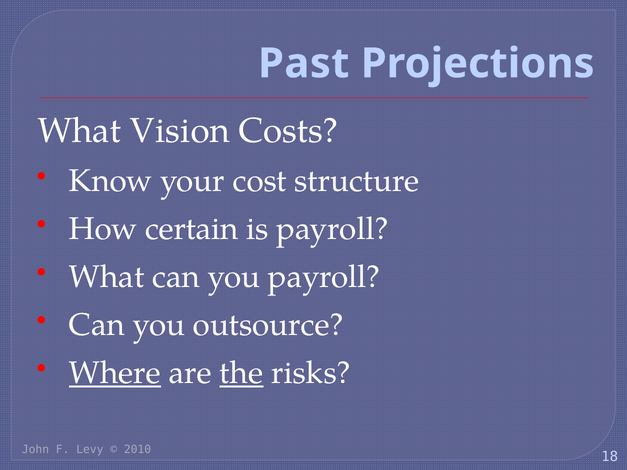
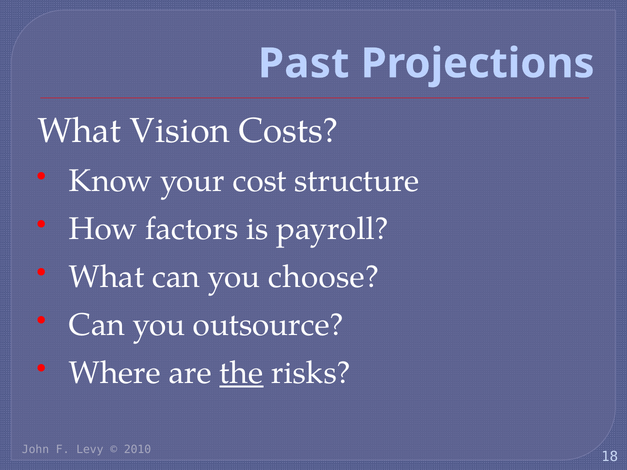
certain: certain -> factors (192, 229)
you payroll: payroll -> choose (324, 277)
Where underline: present -> none (115, 373)
